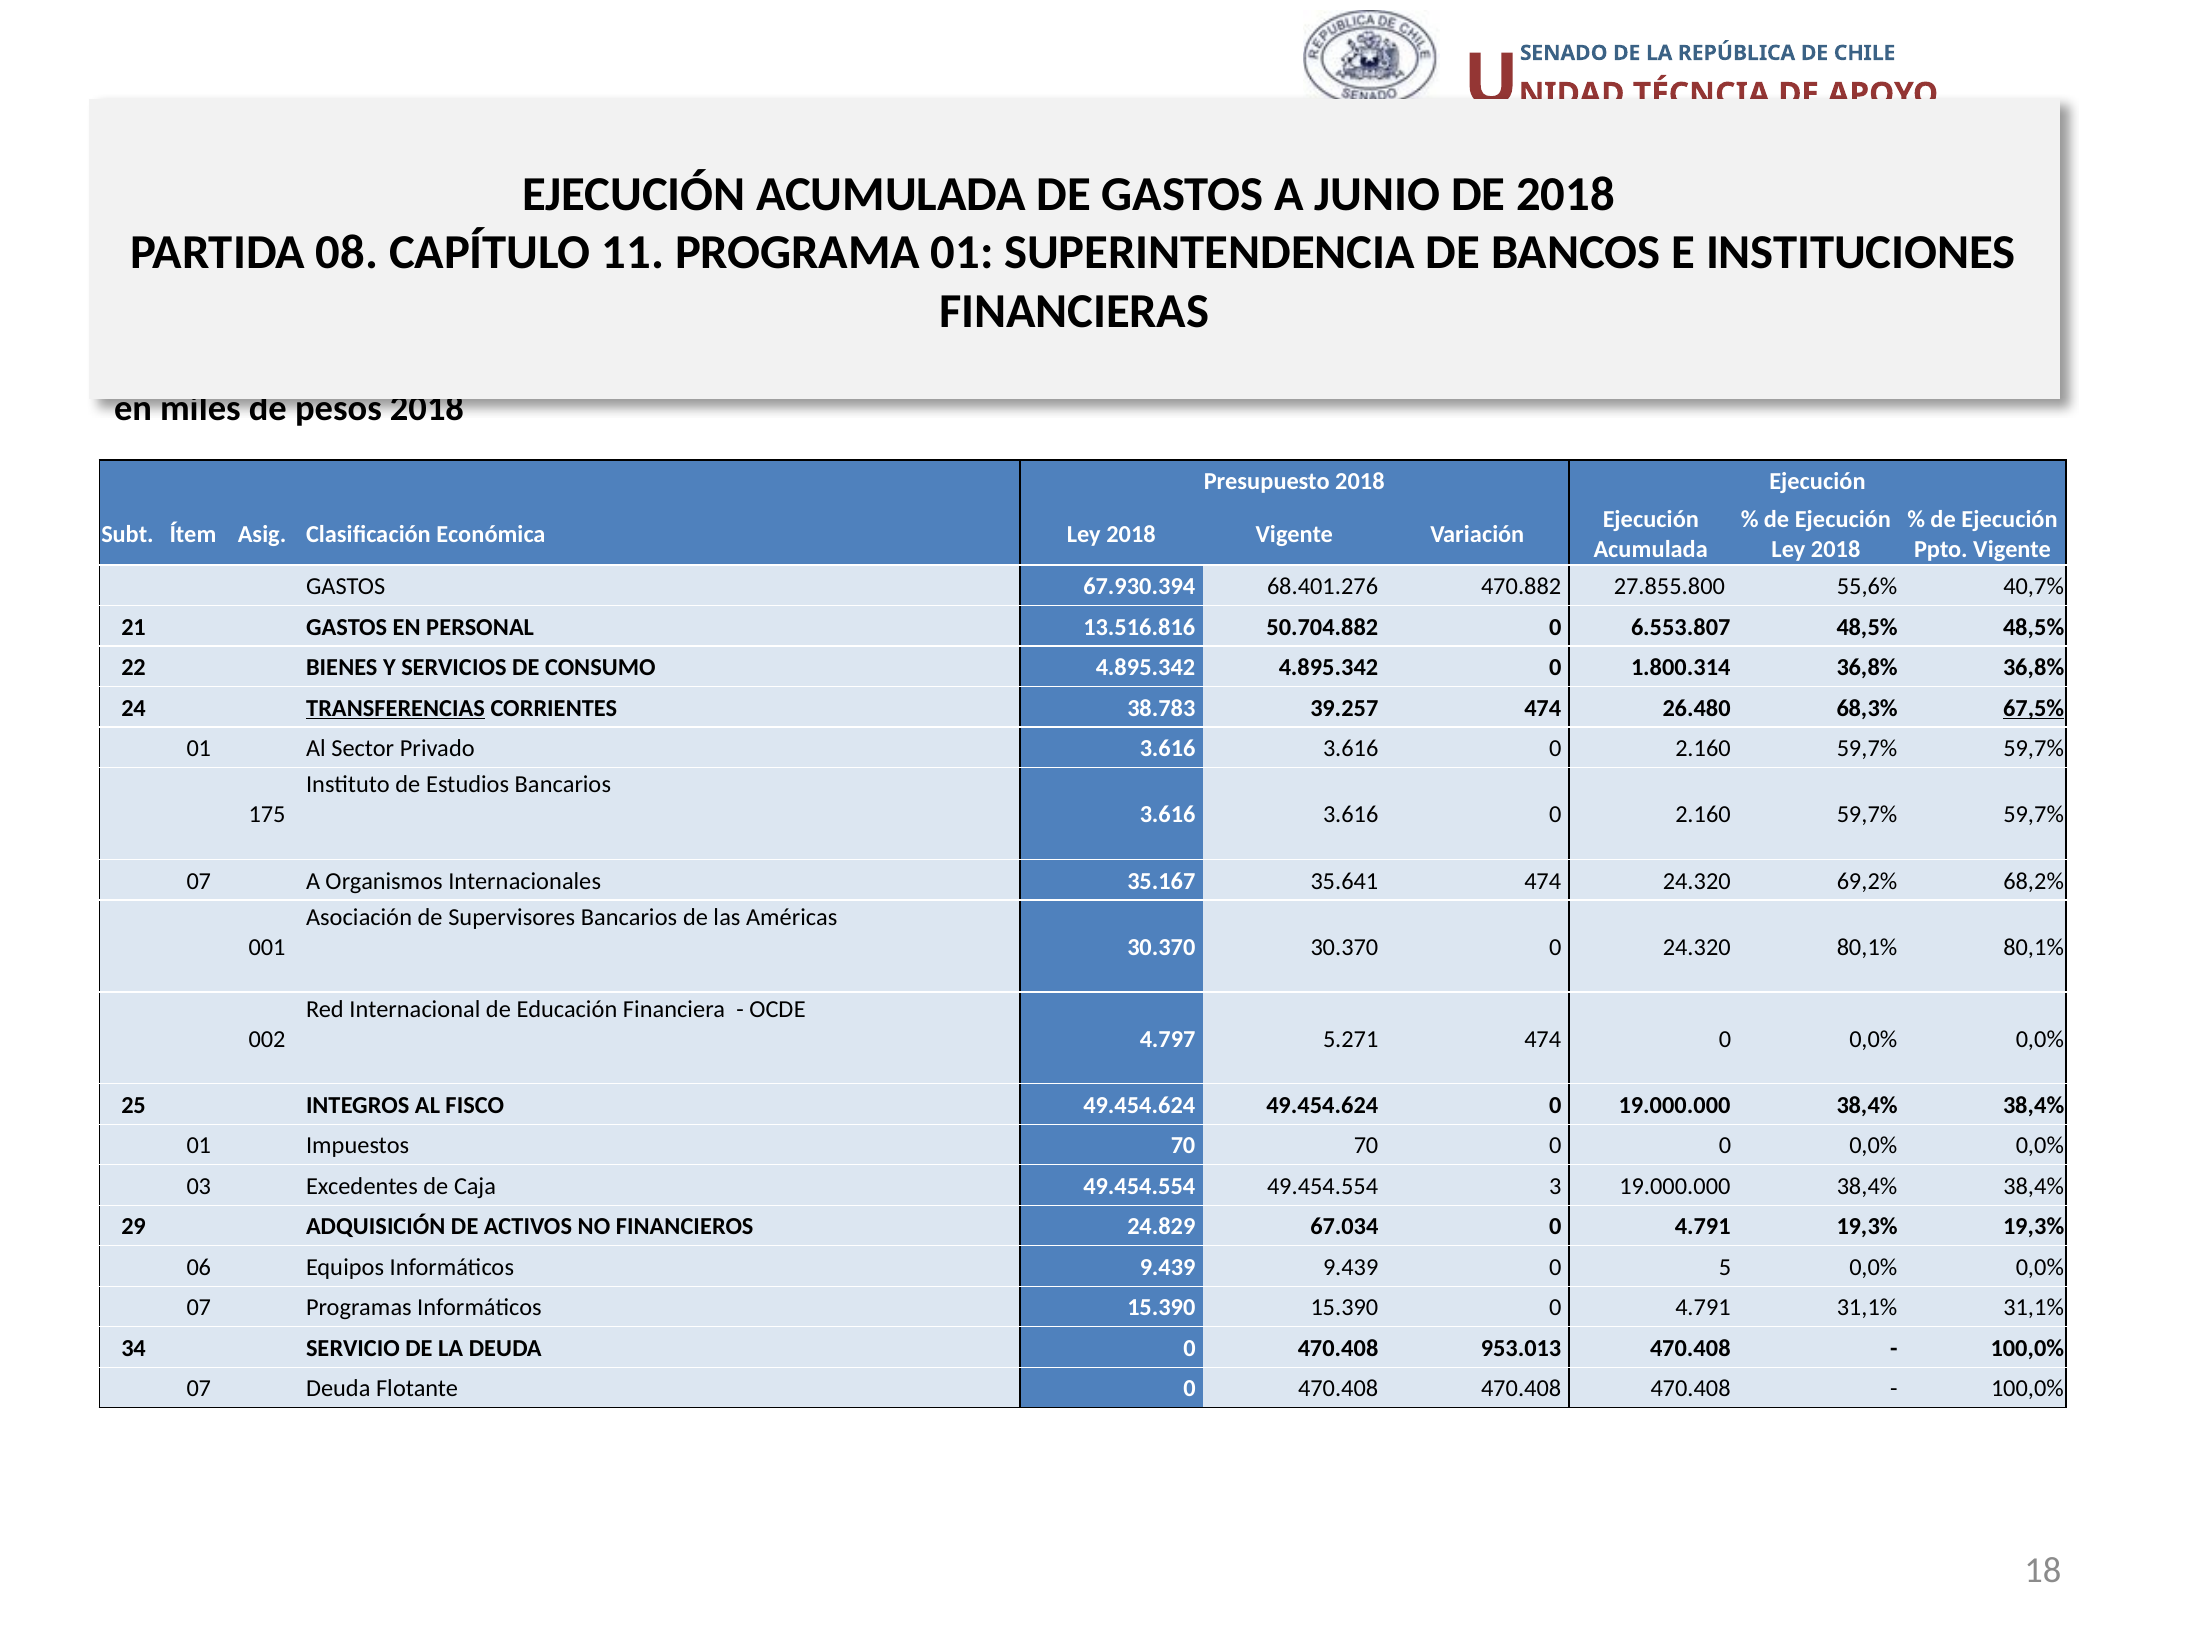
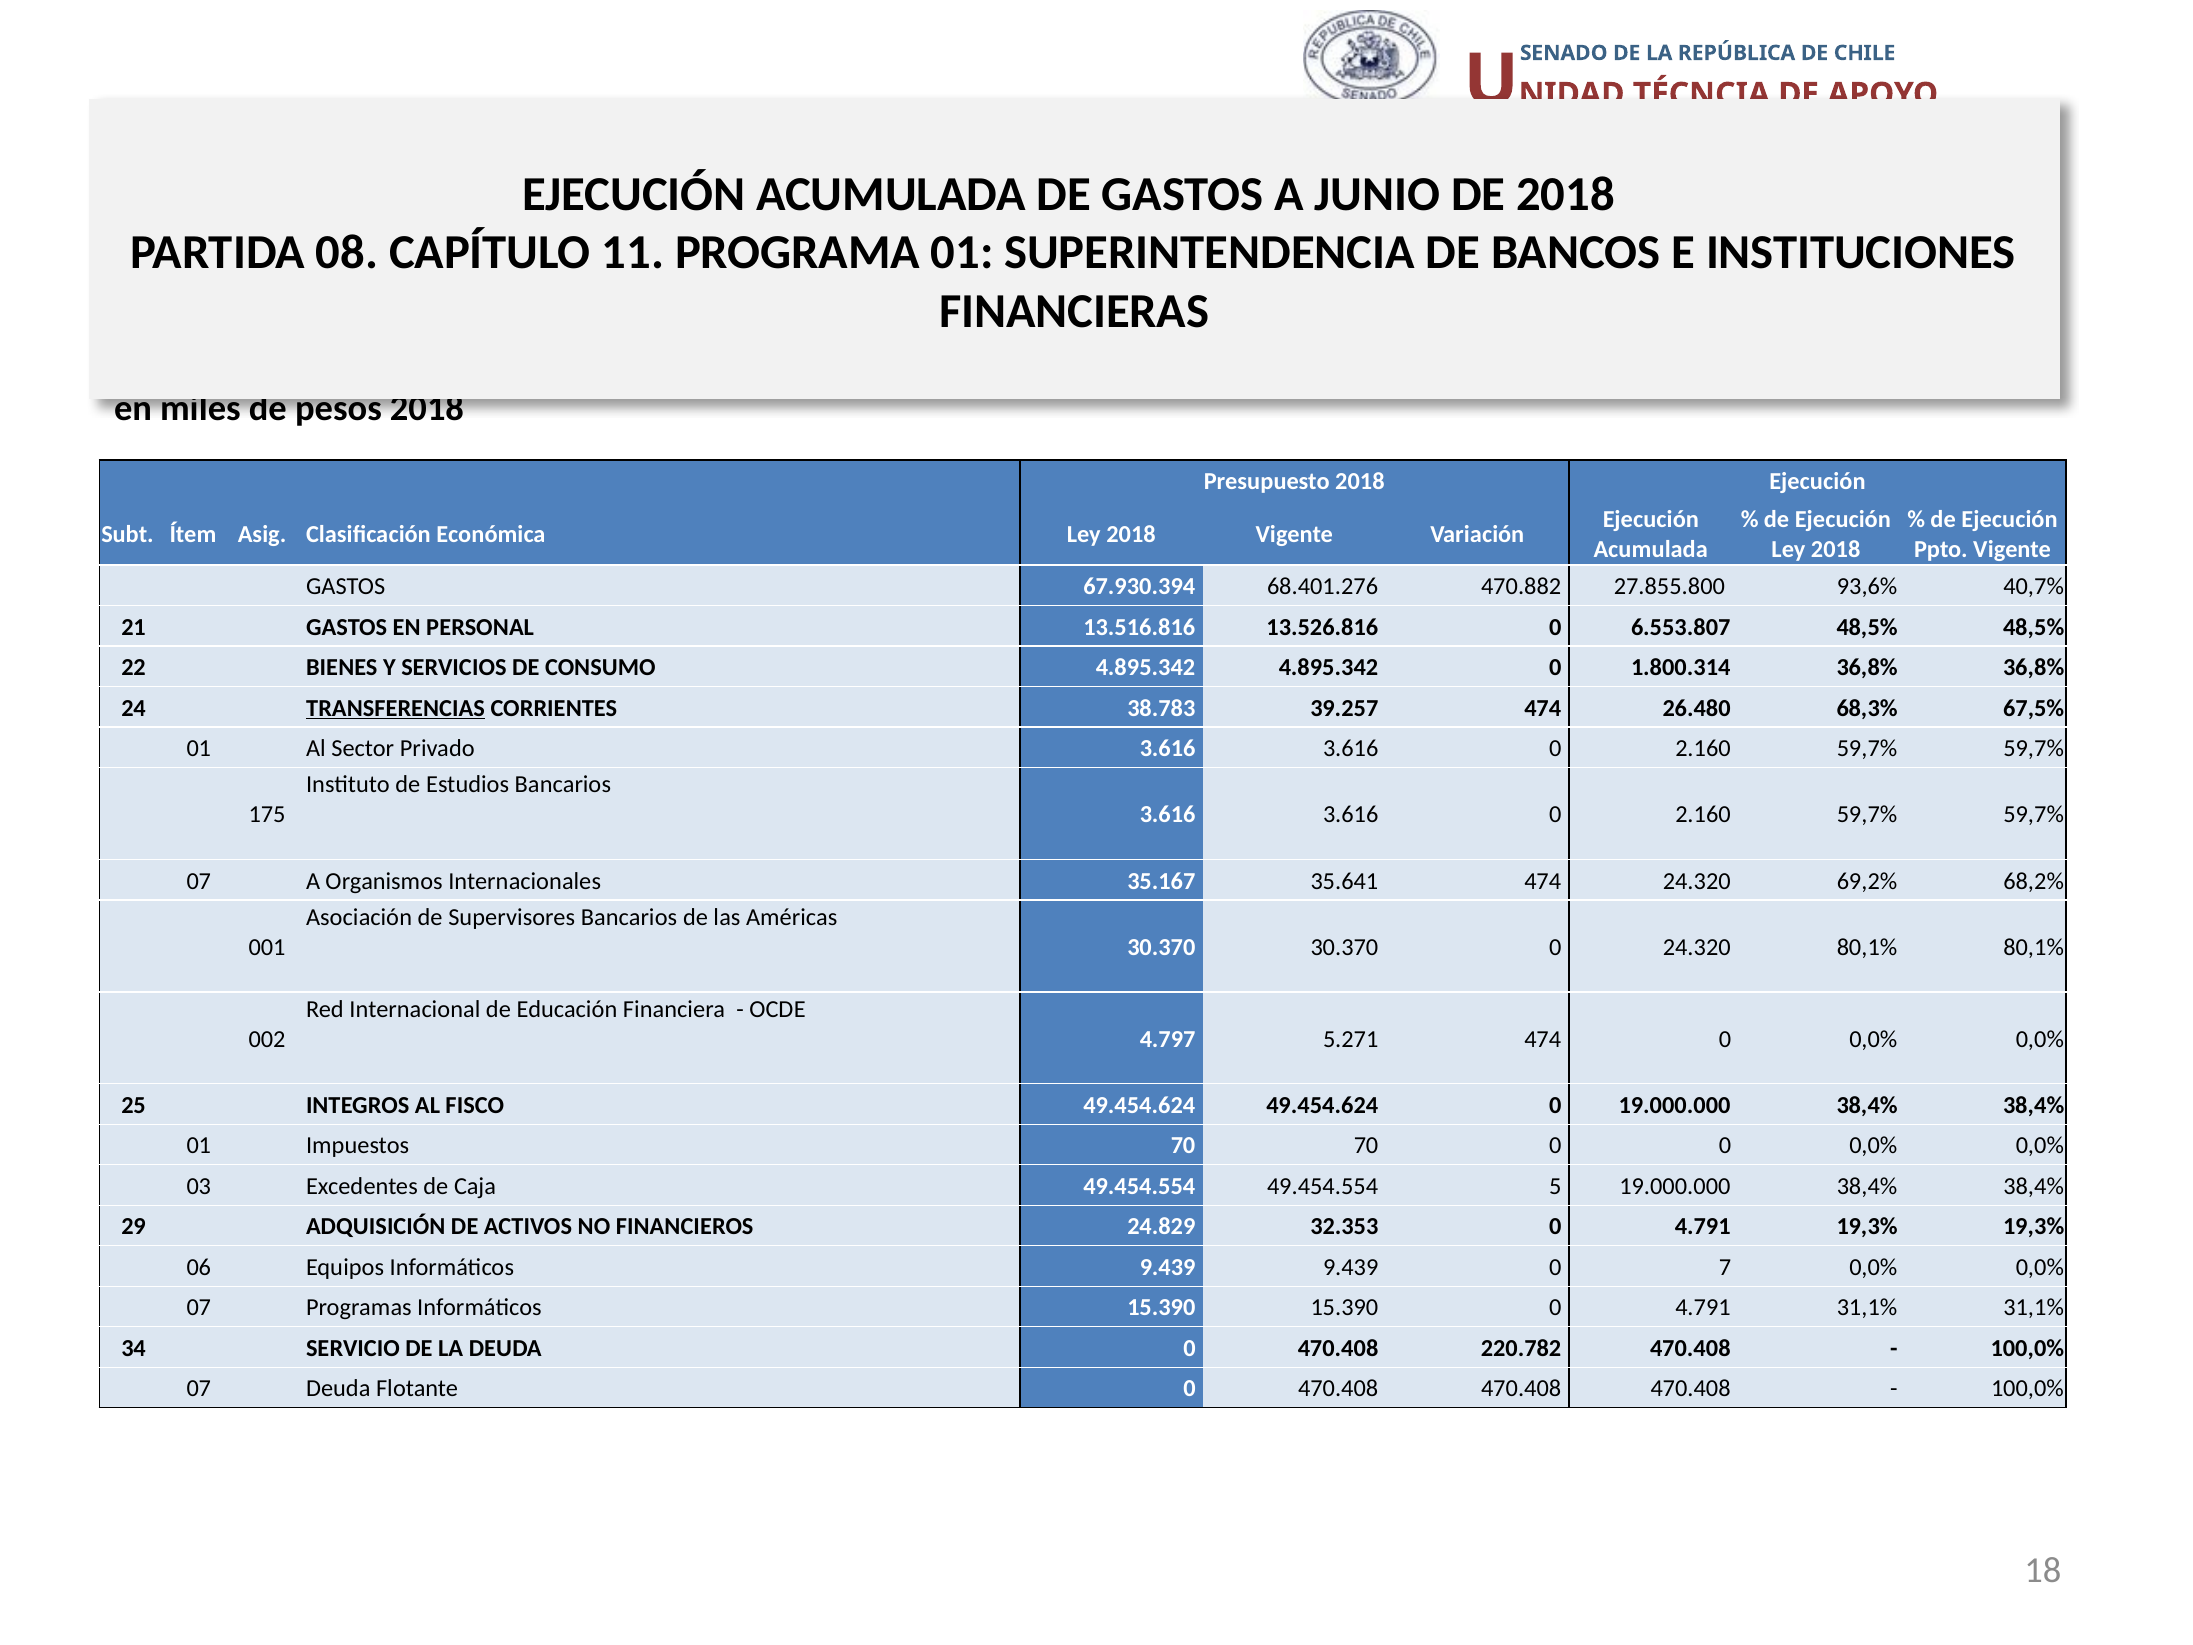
55,6%: 55,6% -> 93,6% (1867, 587)
50.704.882: 50.704.882 -> 13.526.816 (1322, 627)
67,5% underline: present -> none (2034, 708)
3: 3 -> 5 (1555, 1186)
67.034: 67.034 -> 32.353 (1344, 1227)
5: 5 -> 7 (1725, 1267)
953.013: 953.013 -> 220.782 (1521, 1348)
